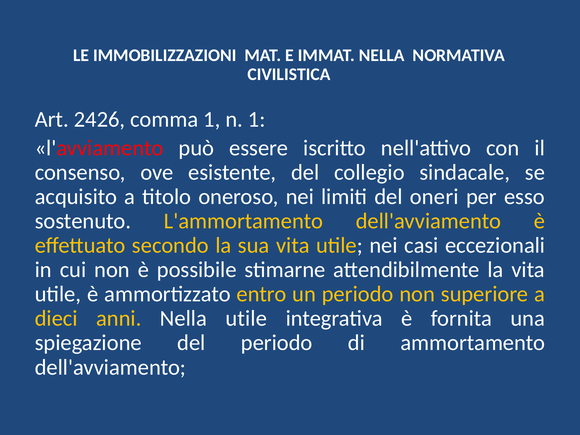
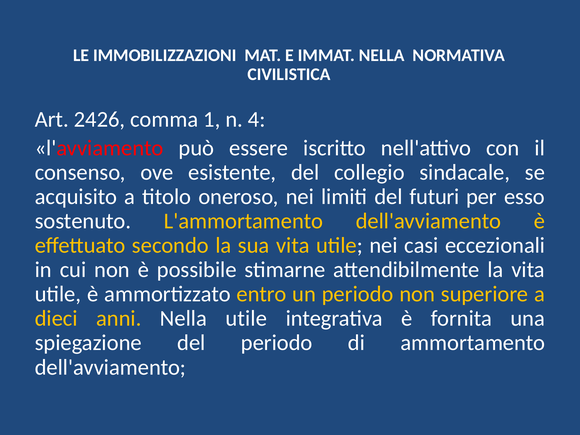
n 1: 1 -> 4 (257, 120)
oneri: oneri -> futuri (434, 197)
